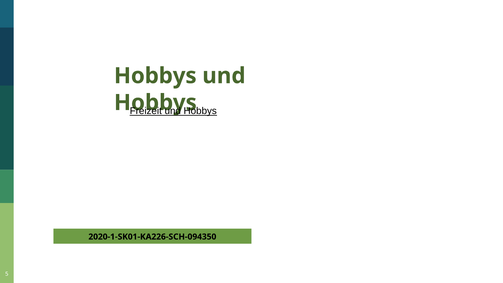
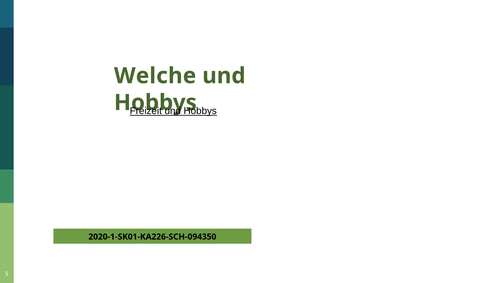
Hobbys: Hobbys -> Welche (155, 76)
